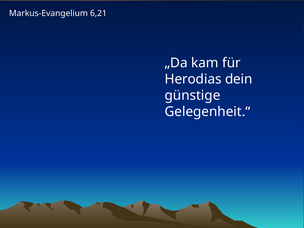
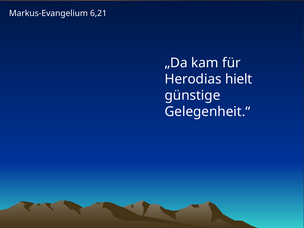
dein: dein -> hielt (239, 79)
